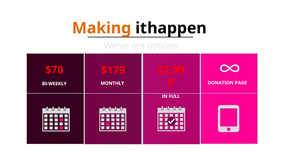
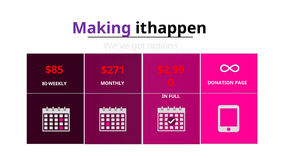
Making colour: orange -> purple (102, 28)
$70: $70 -> $85 (54, 70)
$179: $179 -> $271 (113, 70)
